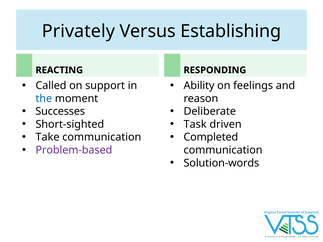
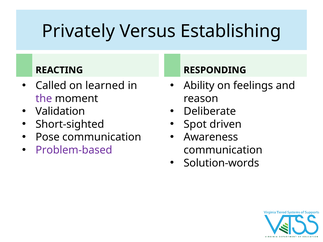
support: support -> learned (105, 86)
the colour: blue -> purple (44, 99)
Successes: Successes -> Validation (60, 111)
Task: Task -> Spot (195, 124)
Take: Take -> Pose (48, 137)
Completed: Completed -> Awareness (211, 137)
